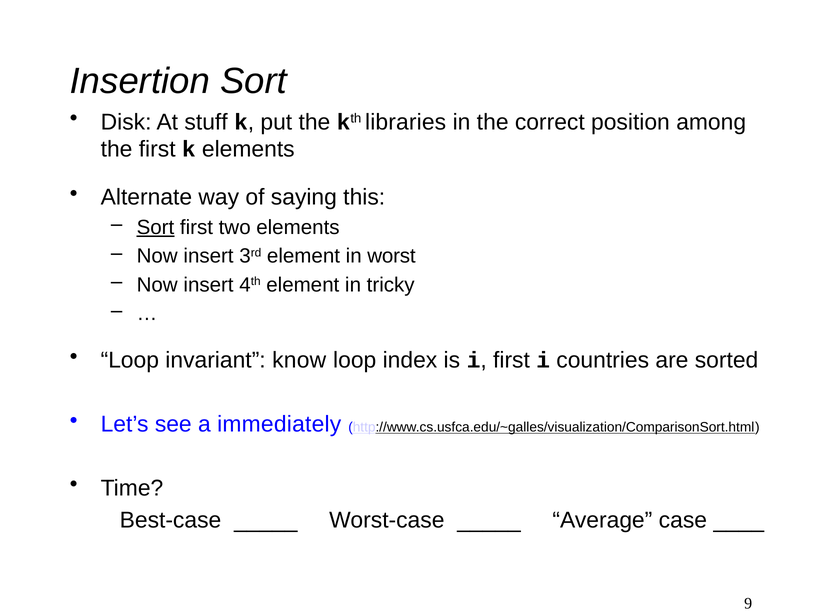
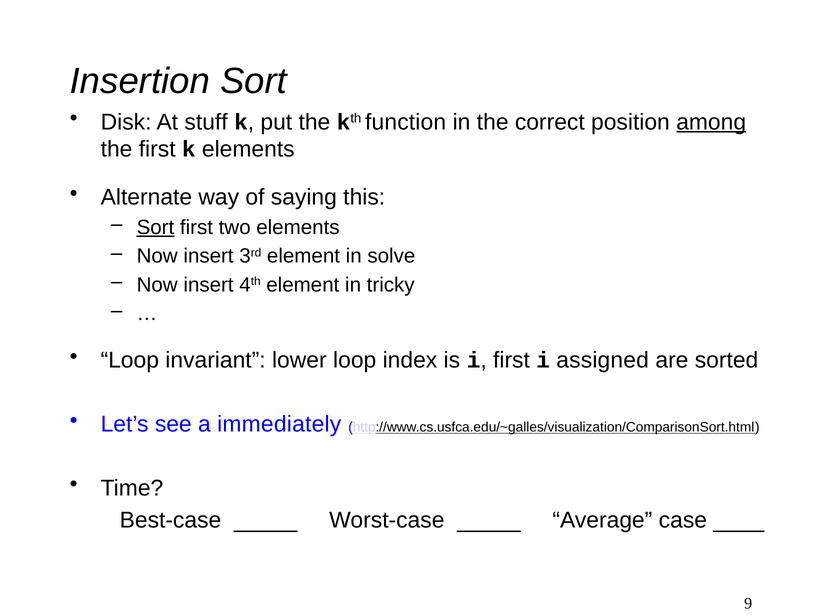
libraries: libraries -> function (406, 122)
among underline: none -> present (711, 122)
worst: worst -> solve (391, 256)
know: know -> lower (299, 361)
countries: countries -> assigned (603, 361)
